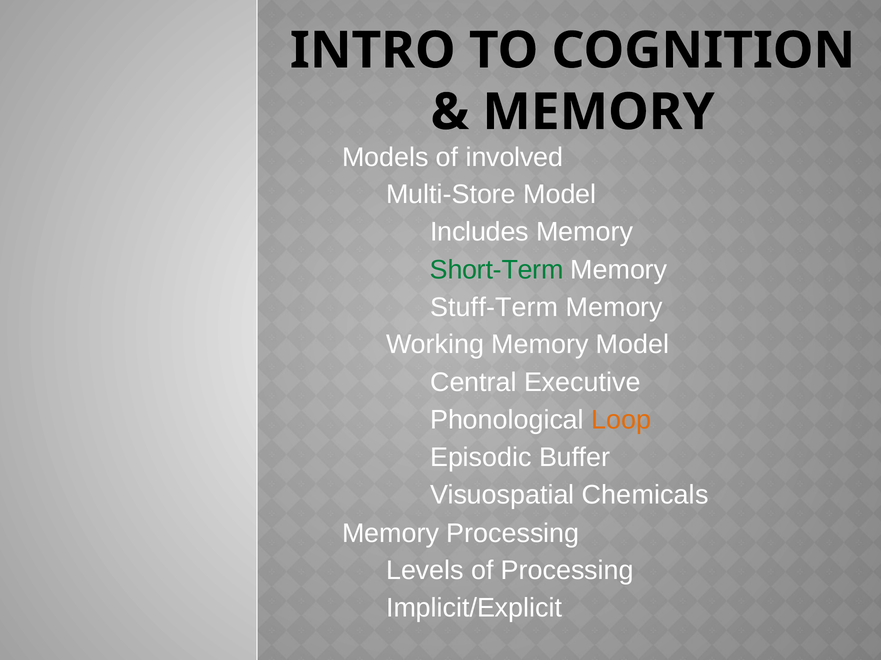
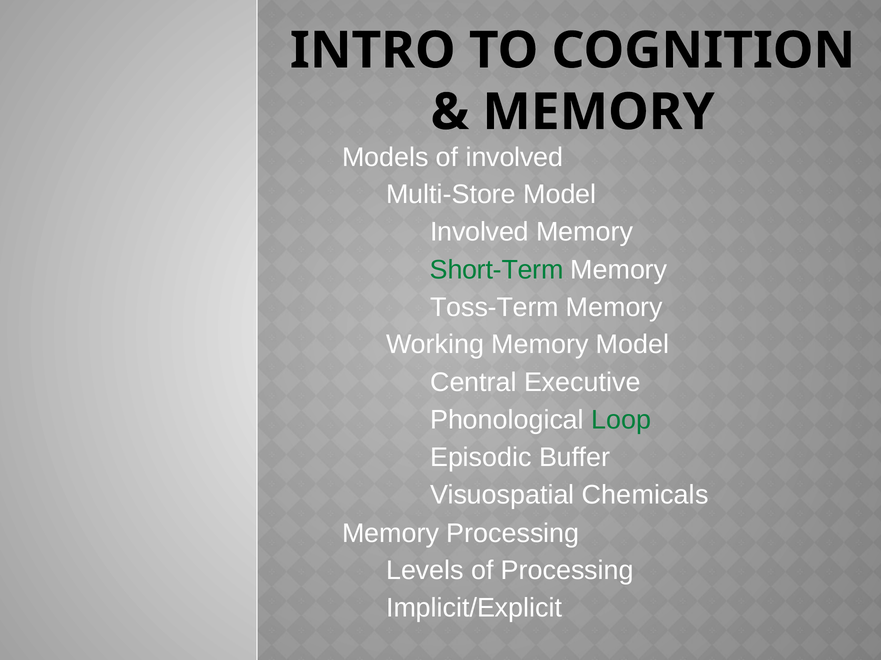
Includes: Includes -> Involved (480, 232)
Stuff-Term: Stuff-Term -> Toss-Term (494, 308)
Loop colour: orange -> green (621, 420)
